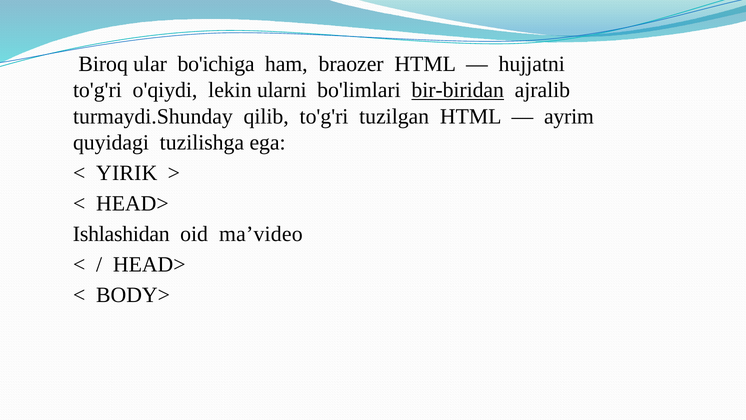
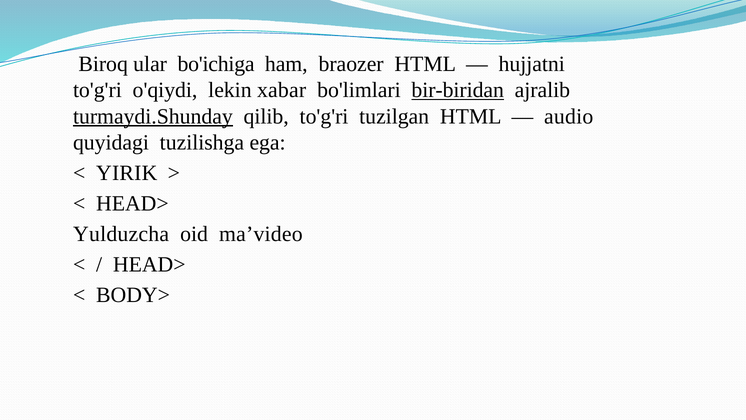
ularni: ularni -> xabar (282, 90)
turmaydi.Shunday underline: none -> present (153, 116)
ayrim: ayrim -> audio (569, 116)
Ishlashidan: Ishlashidan -> Yulduzcha (121, 234)
